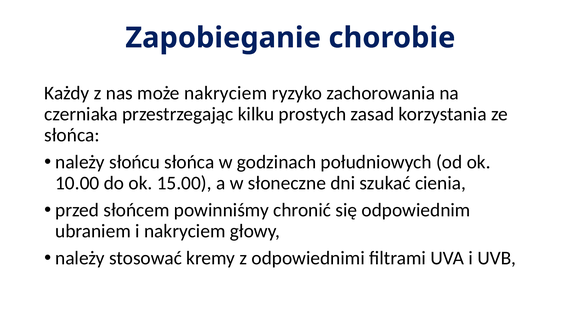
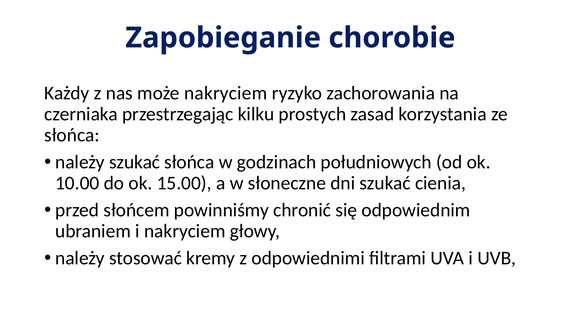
należy słońcu: słońcu -> szukać (135, 162)
